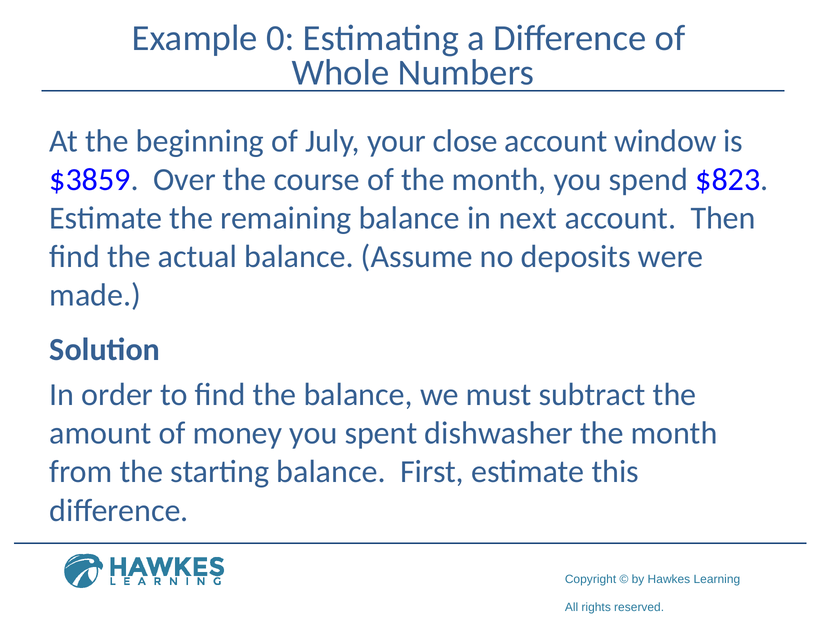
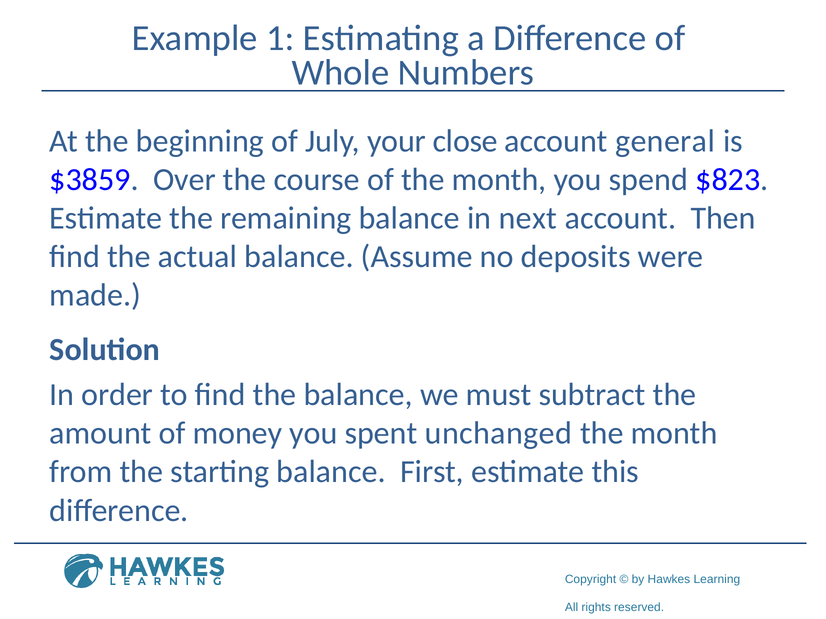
0: 0 -> 1 (280, 38)
window: window -> general (665, 141)
dishwasher: dishwasher -> unchanged (498, 434)
